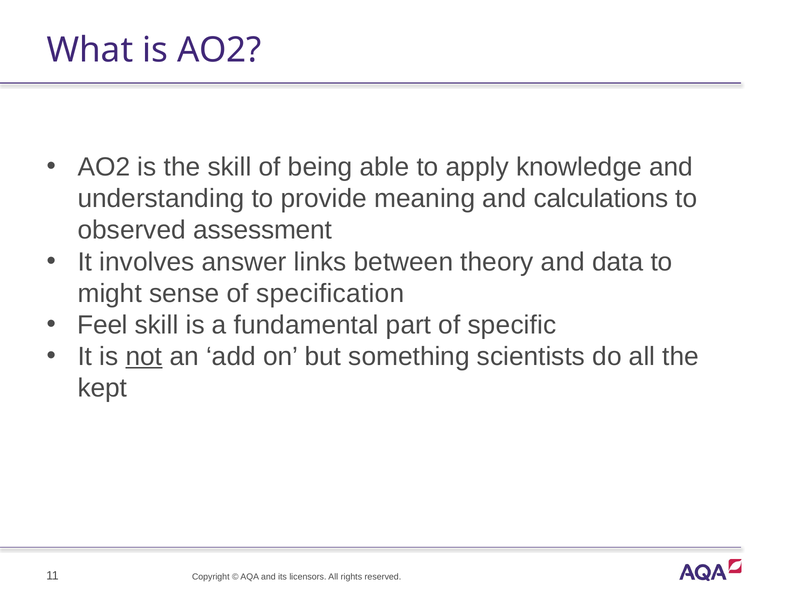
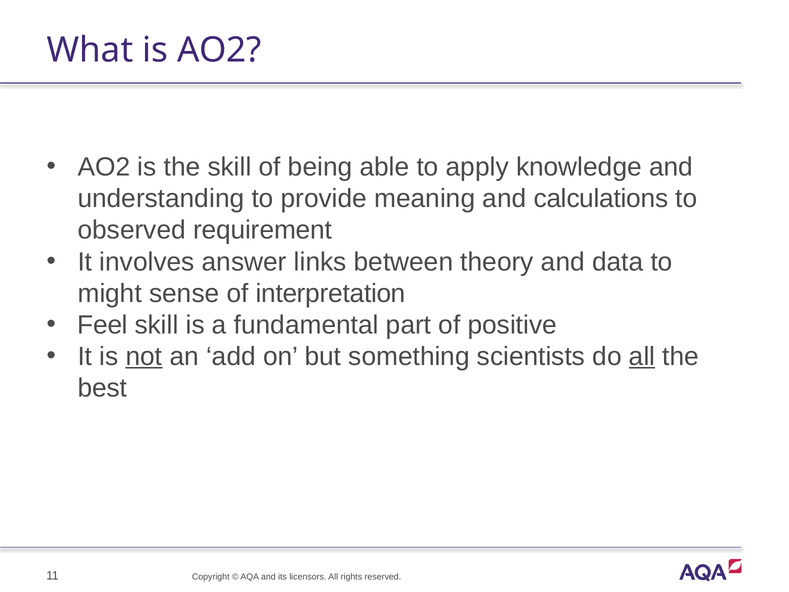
assessment: assessment -> requirement (263, 230)
specification: specification -> interpretation (331, 293)
specific: specific -> positive (512, 325)
all underline: none -> present (642, 356)
kept: kept -> best (102, 388)
